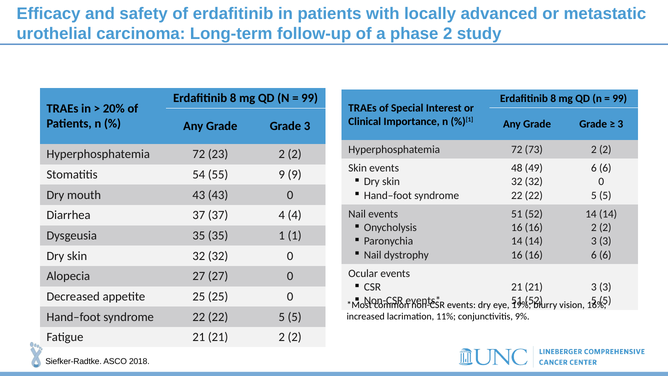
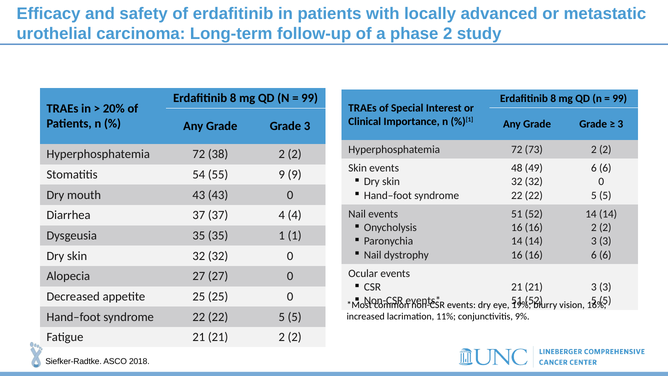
23: 23 -> 38 (218, 154)
